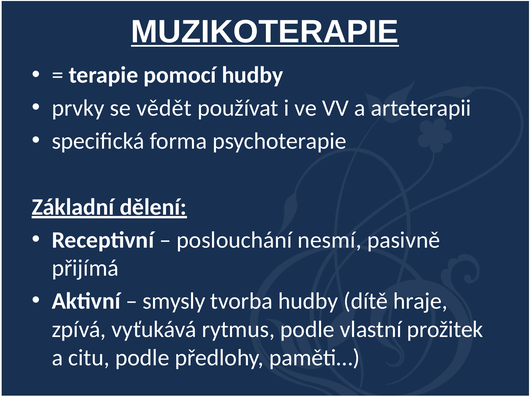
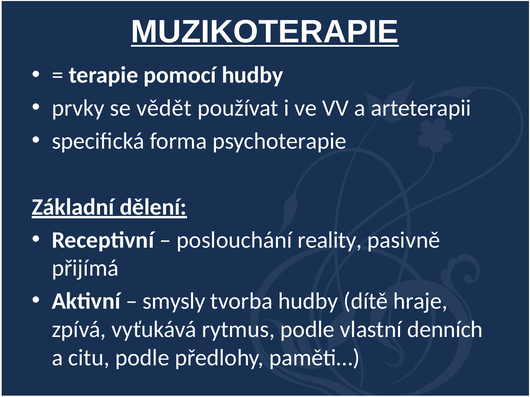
nesmí: nesmí -> reality (330, 240)
prožitek: prožitek -> denních (445, 330)
